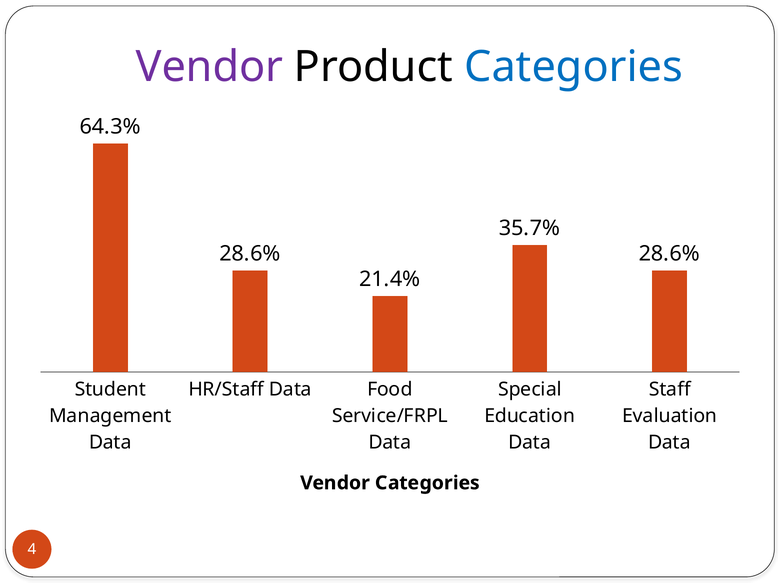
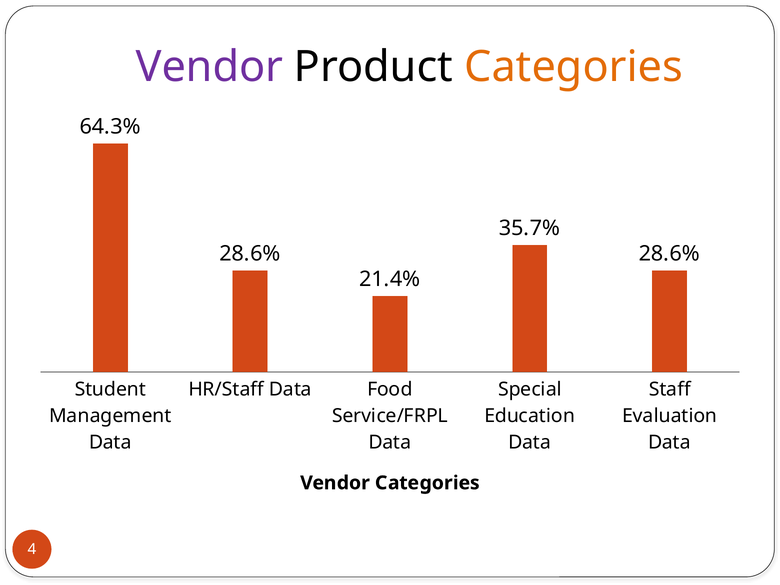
Categories colour: blue -> orange (574, 67)
